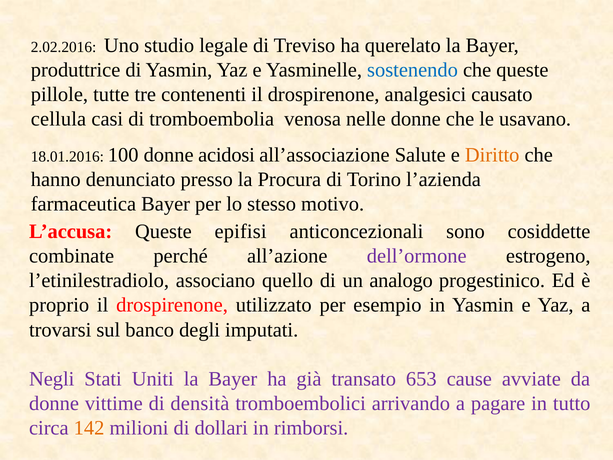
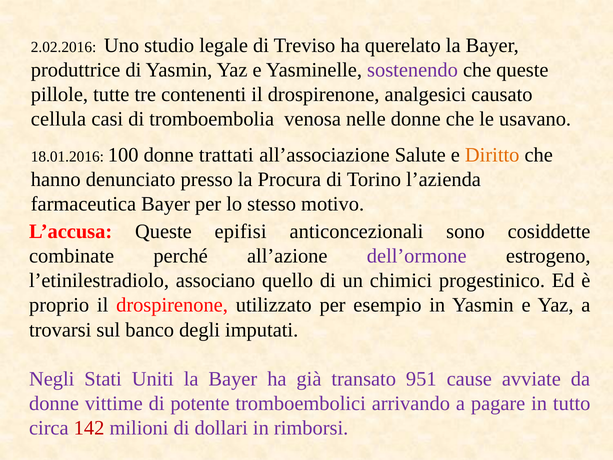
sostenendo colour: blue -> purple (413, 70)
acidosi: acidosi -> trattati (226, 155)
analogo: analogo -> chimici (401, 281)
653: 653 -> 951 (421, 379)
densità: densità -> potente (200, 403)
142 colour: orange -> red (89, 428)
